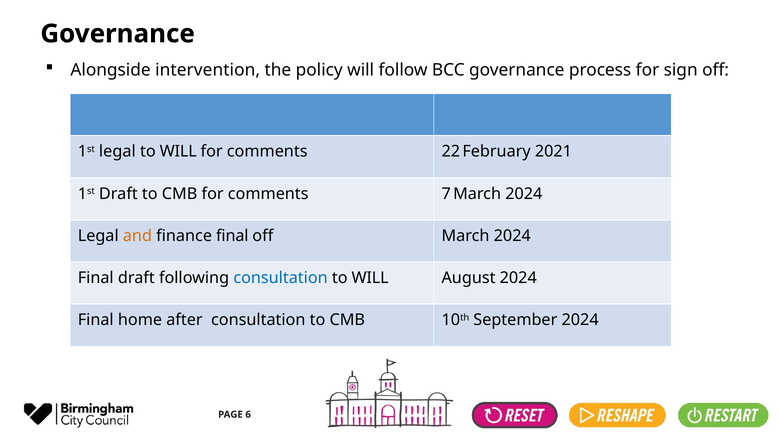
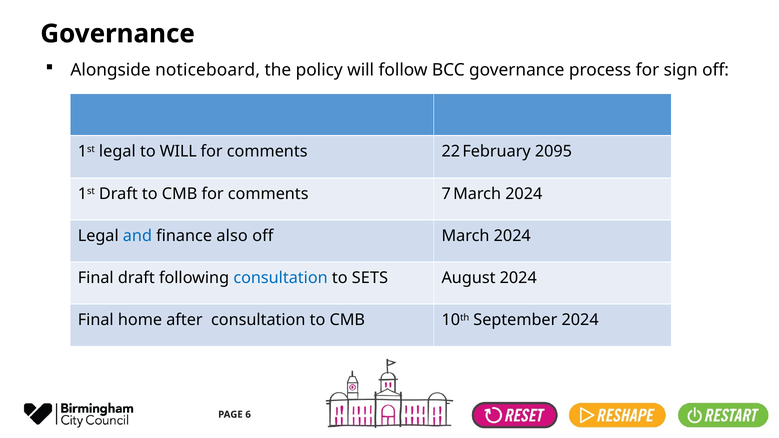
intervention: intervention -> noticeboard (208, 70)
2021: 2021 -> 2095 (553, 152)
and colour: orange -> blue (137, 236)
finance final: final -> also (232, 236)
WILL: WILL -> SETS (370, 278)
